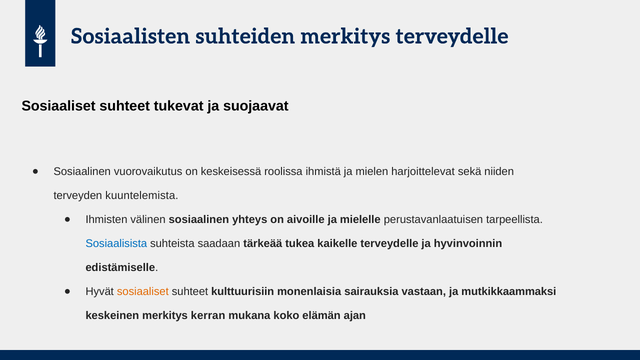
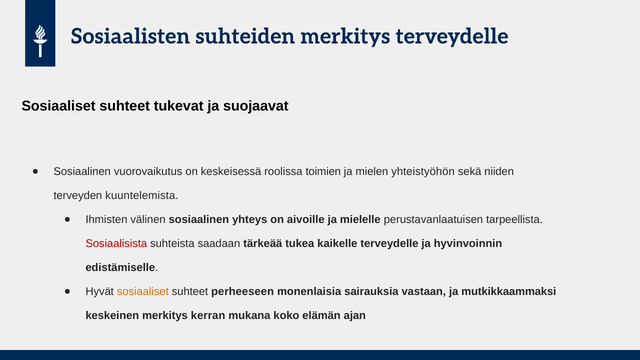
ihmistä: ihmistä -> toimien (323, 172)
harjoittelevat: harjoittelevat -> yhteistyöhön (423, 172)
Sosiaalisista colour: blue -> red (116, 244)
kulttuurisiin: kulttuurisiin -> perheeseen (243, 292)
